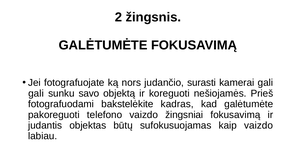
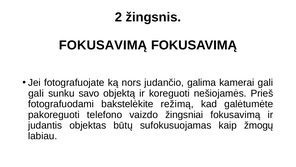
GALĖTUMĖTE: GALĖTUMĖTE -> FOKUSAVIMĄ (103, 45)
surasti: surasti -> galima (202, 82)
kadras: kadras -> režimą (177, 104)
kaip vaizdo: vaizdo -> žmogų (259, 125)
